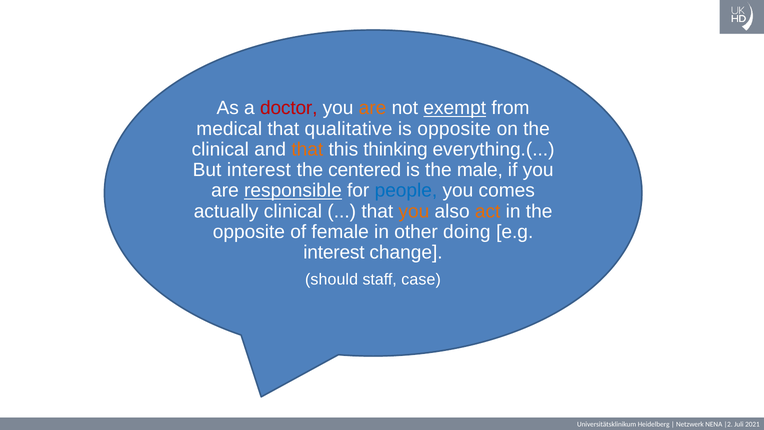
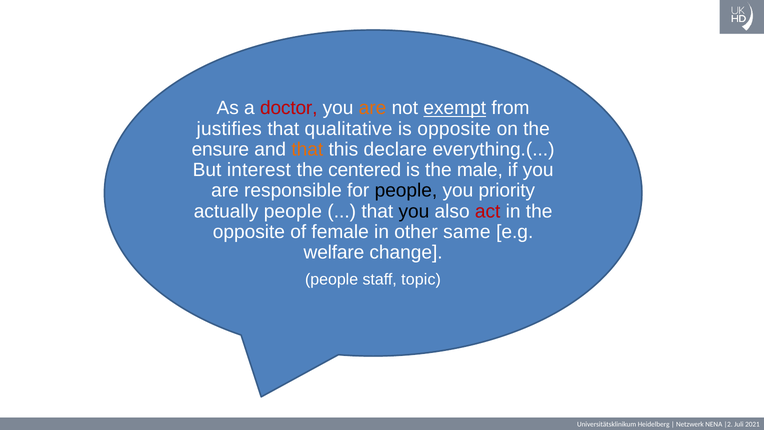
medical: medical -> justifies (229, 129)
clinical: clinical -> ensure (220, 149)
thinking: thinking -> declare (395, 149)
responsible underline: present -> none (293, 191)
people colour: blue -> black (406, 191)
comes: comes -> priority (507, 191)
actually clinical: clinical -> people (293, 211)
you colour: orange -> black (414, 211)
act colour: orange -> red (488, 211)
doing: doing -> same (467, 232)
interest: interest -> welfare (334, 252)
should: should -> people (332, 279)
case: case -> topic (421, 279)
